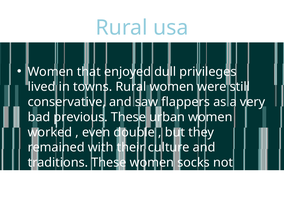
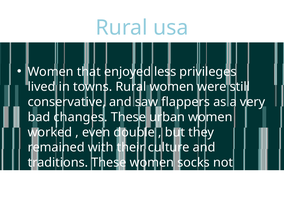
dull: dull -> less (165, 72)
previous: previous -> changes (81, 117)
